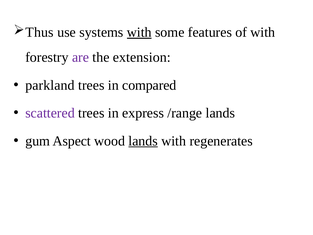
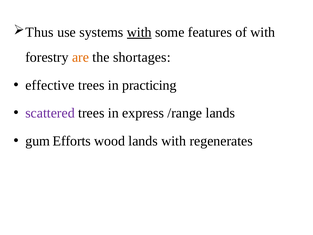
are colour: purple -> orange (80, 57)
extension: extension -> shortages (142, 57)
parkland: parkland -> effective (50, 85)
compared: compared -> practicing (149, 85)
Aspect: Aspect -> Efforts (72, 141)
lands underline: present -> none (143, 141)
